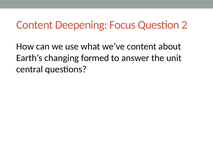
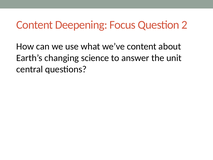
formed: formed -> science (95, 58)
